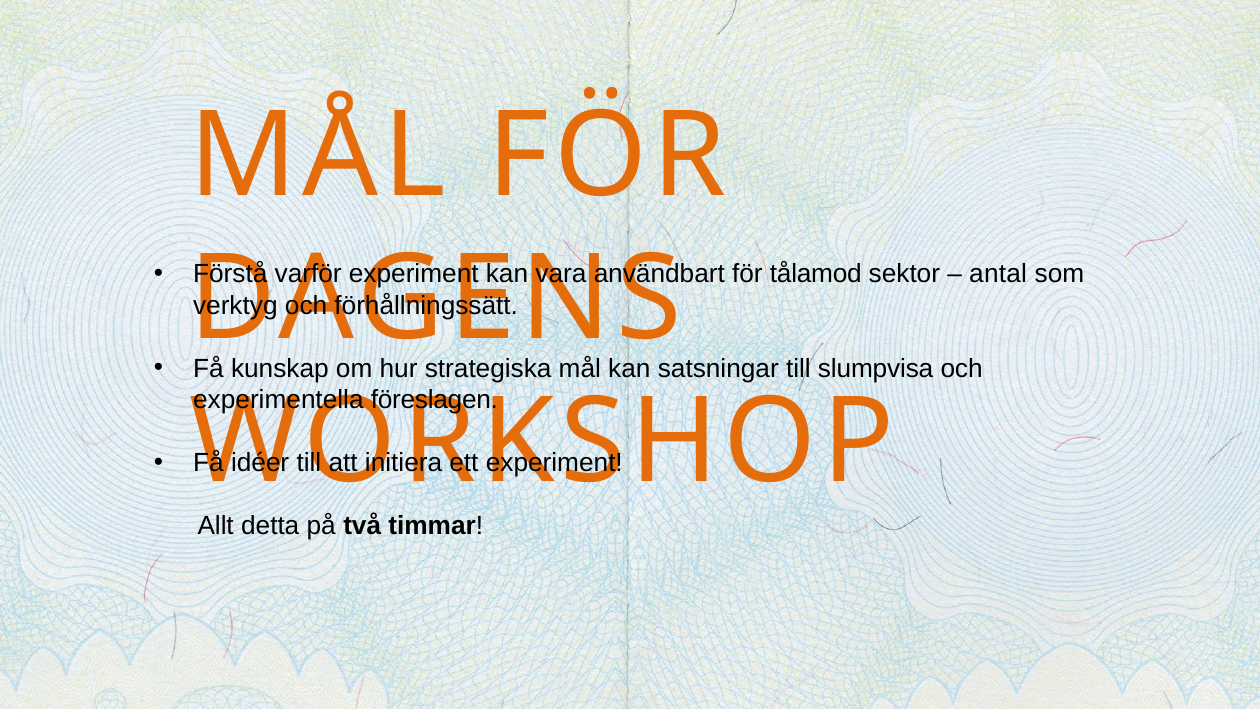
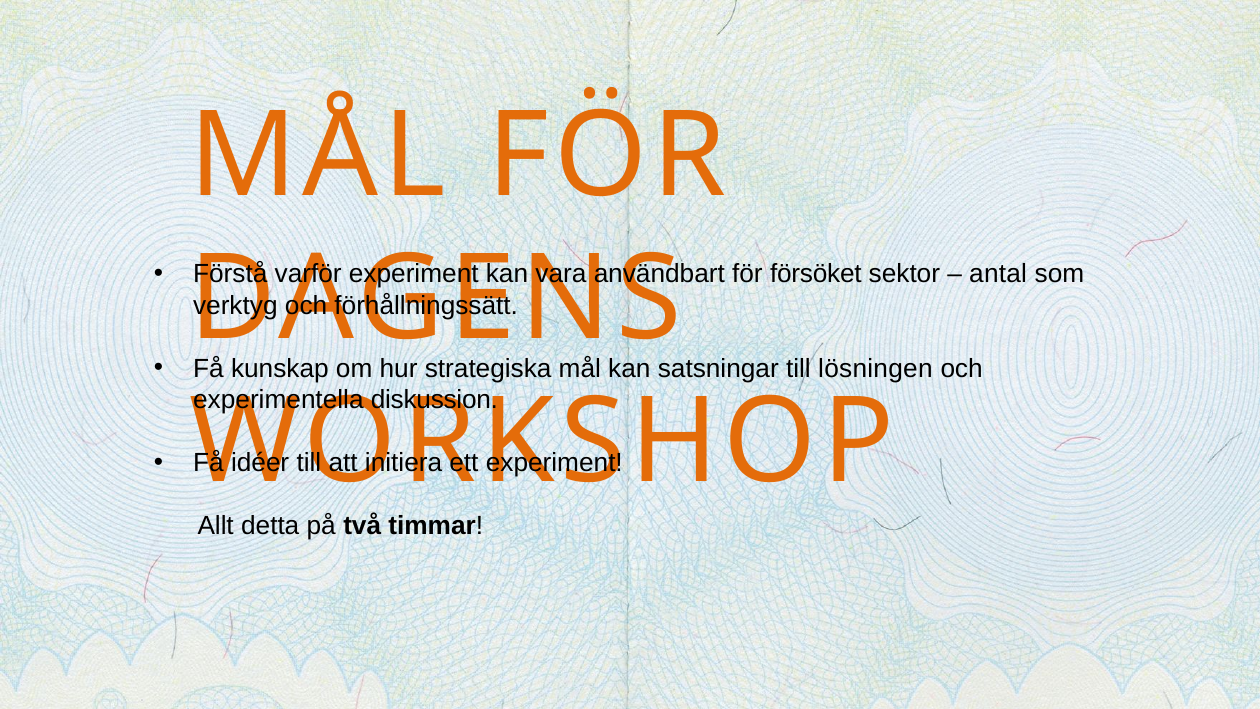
tålamod: tålamod -> försöket (816, 274)
slumpvisa: slumpvisa -> lösningen (875, 368)
föreslagen: föreslagen -> diskussion (434, 400)
